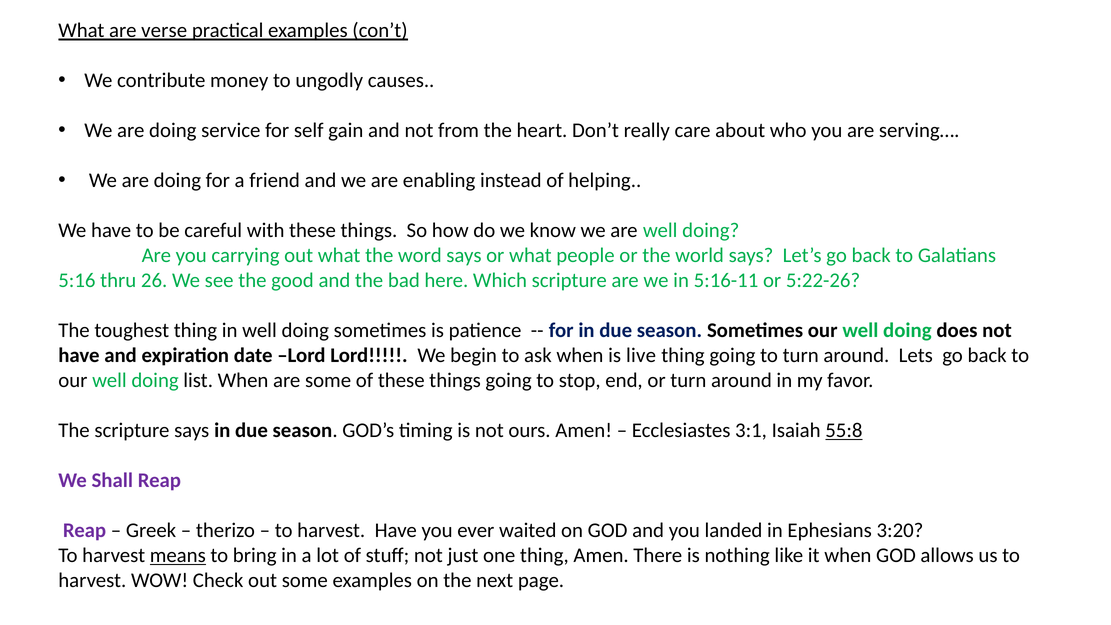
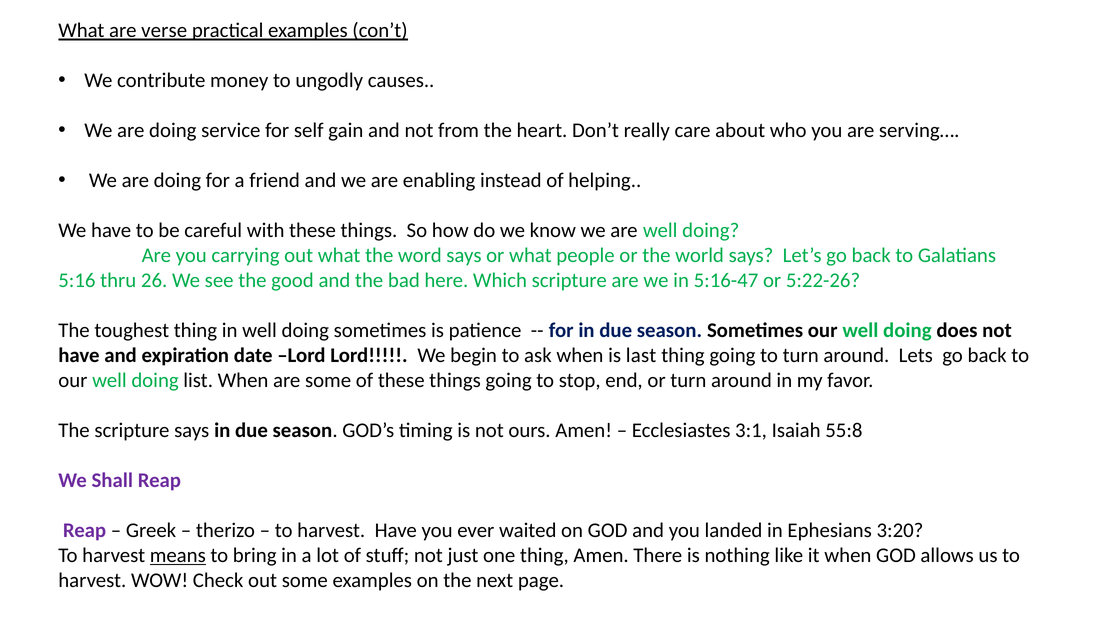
5:16-11: 5:16-11 -> 5:16-47 (726, 281)
live: live -> last (641, 356)
55:8 underline: present -> none (844, 431)
